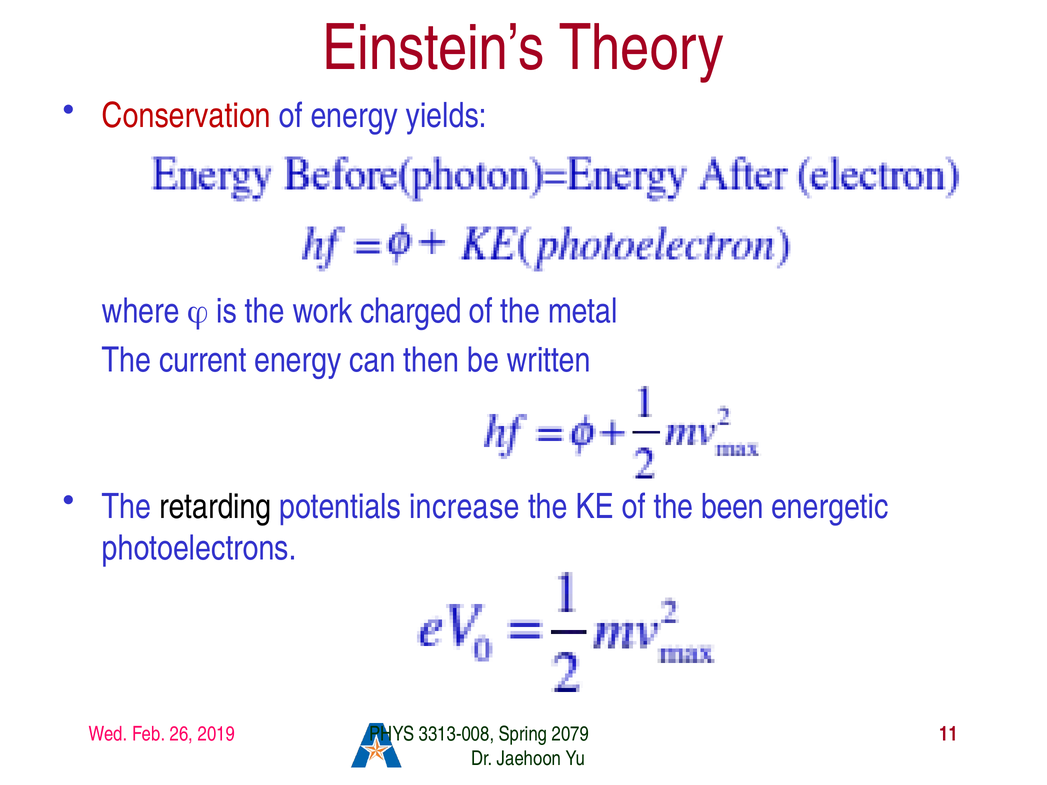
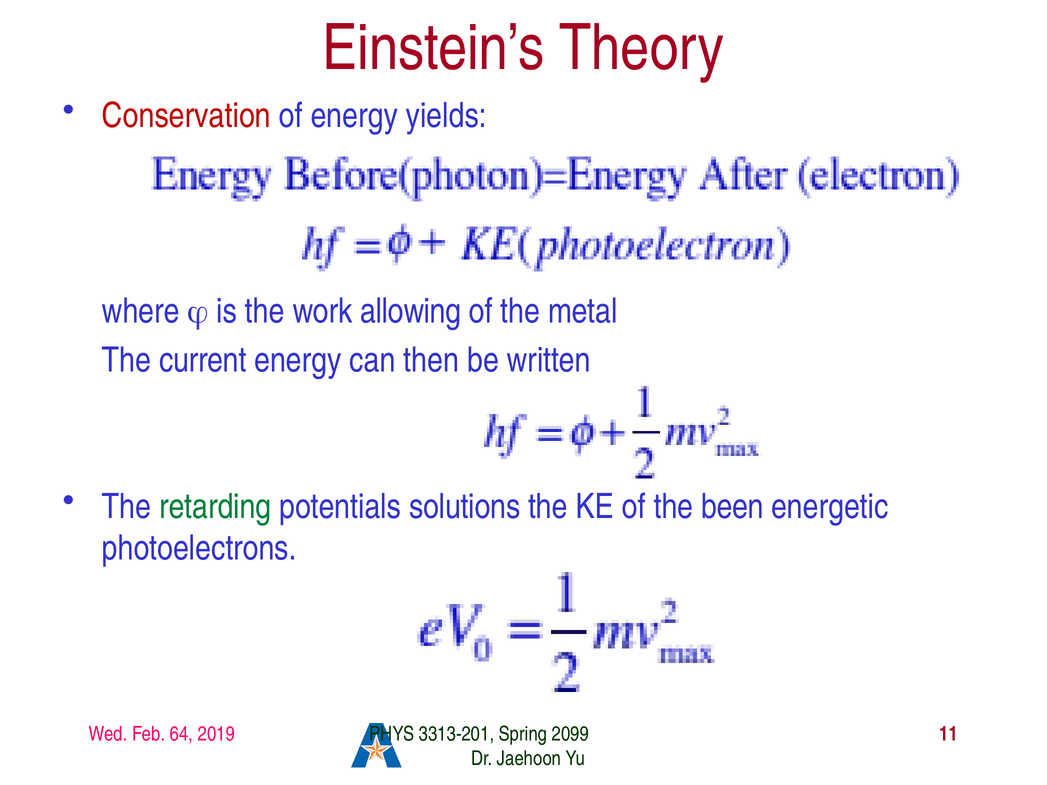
charged: charged -> allowing (411, 311)
retarding colour: black -> green (215, 507)
increase: increase -> solutions (465, 507)
26: 26 -> 64 (182, 734)
3313-008: 3313-008 -> 3313-201 (456, 734)
2079: 2079 -> 2099 (570, 734)
